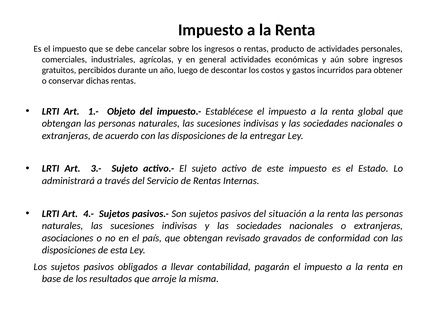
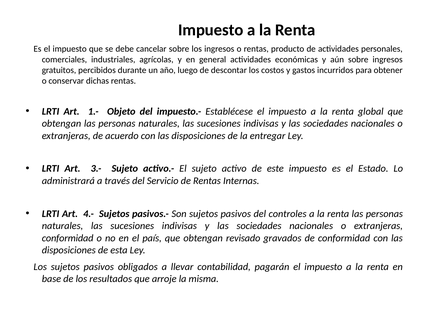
situación: situación -> controles (288, 214)
asociaciones: asociaciones -> conformidad (68, 238)
